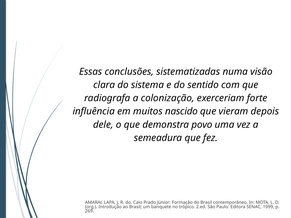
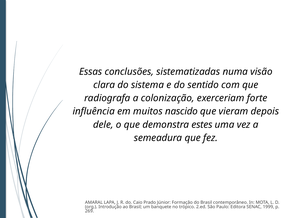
povo: povo -> estes (202, 125)
